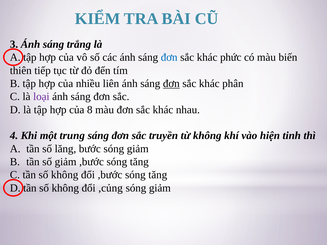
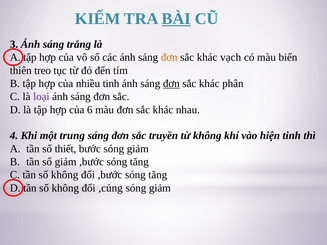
BÀI underline: none -> present (176, 19)
đơn colour: blue -> orange (169, 57)
phức: phức -> vạch (231, 57)
tiếp: tiếp -> treo (43, 71)
nhiều liên: liên -> tinh (111, 84)
8: 8 -> 6 (90, 110)
lăng: lăng -> thiết (65, 149)
